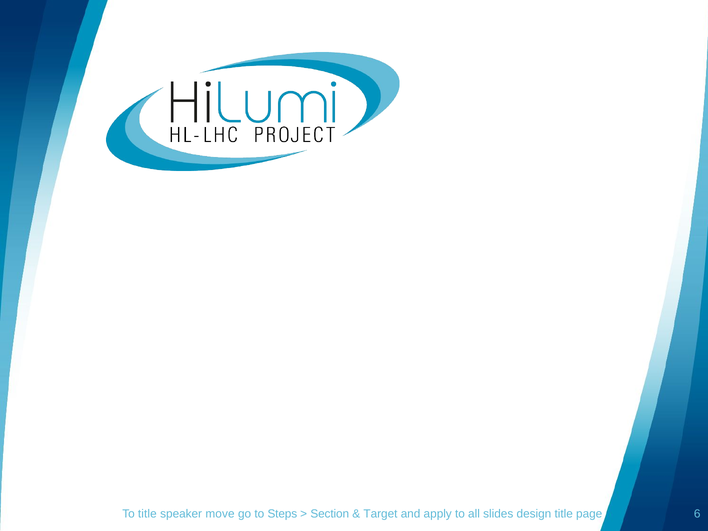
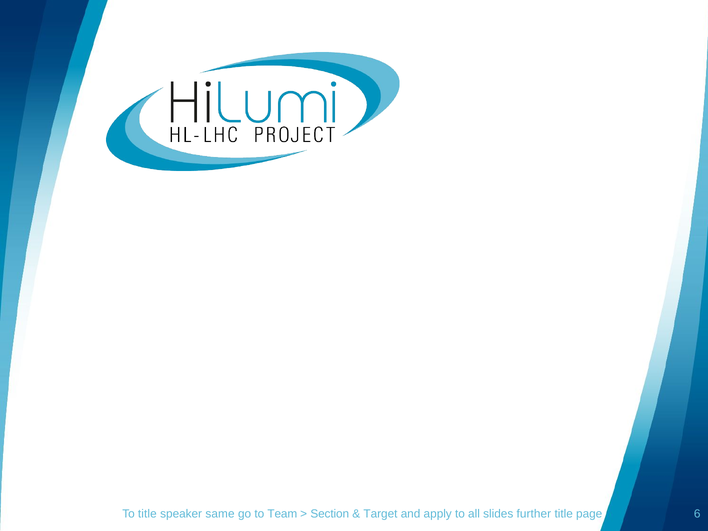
move: move -> same (220, 514)
Steps: Steps -> Team (282, 514)
design: design -> further (534, 514)
